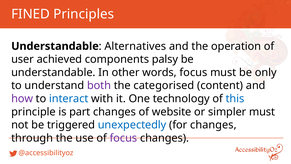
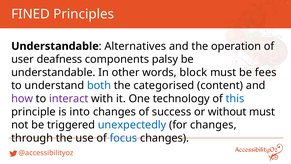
achieved: achieved -> deafness (59, 59)
words focus: focus -> block (193, 72)
only: only -> fees (266, 72)
both colour: purple -> blue (99, 85)
interact colour: blue -> purple (69, 99)
part: part -> into (80, 112)
website: website -> success (172, 112)
simpler: simpler -> without (227, 112)
focus colour: purple -> blue (123, 138)
